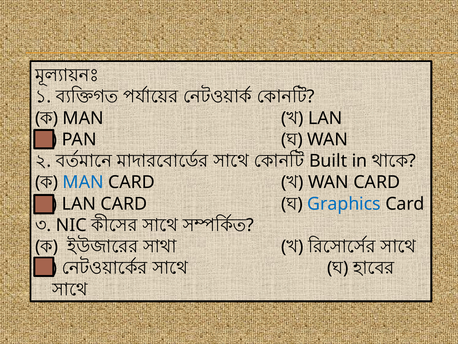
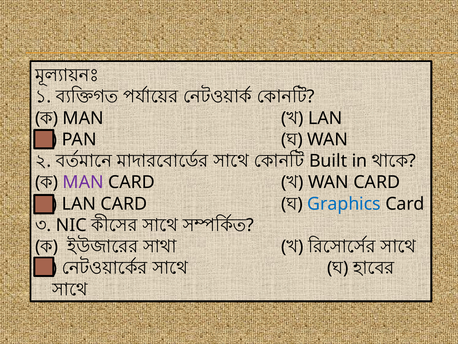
MAN colour: blue -> purple (83, 182)
